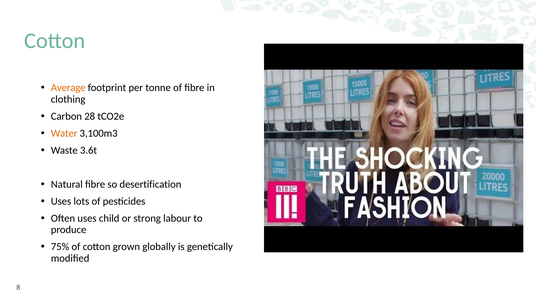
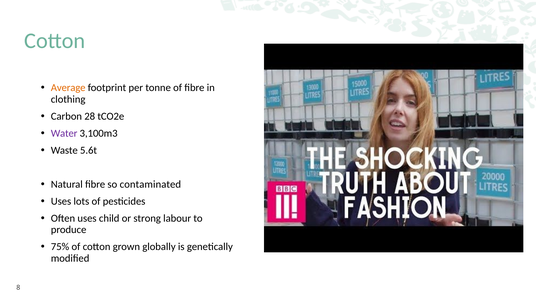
Water colour: orange -> purple (64, 133)
3.6t: 3.6t -> 5.6t (89, 151)
desertification: desertification -> contaminated (150, 185)
